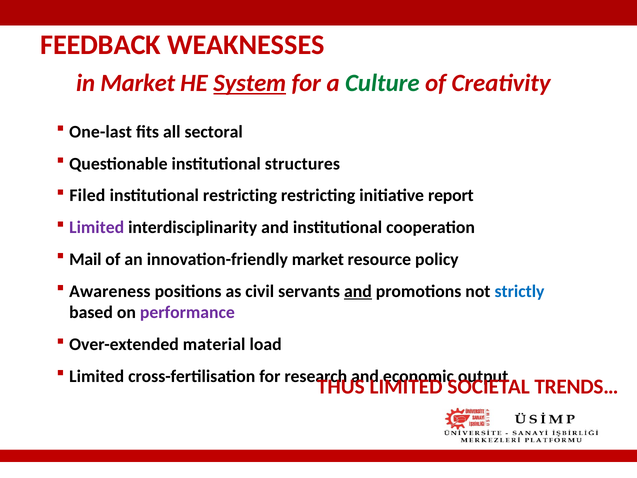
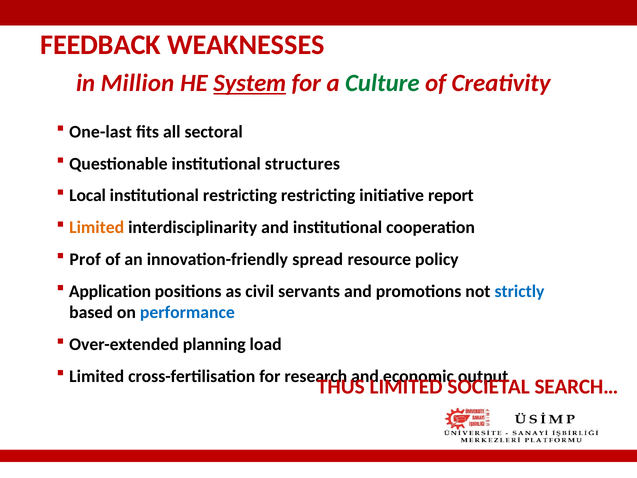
in Market: Market -> Million (137, 83)
Filed: Filed -> Local (88, 196)
Limited colour: purple -> orange (97, 227)
Mail: Mail -> Prof (85, 259)
innovation-friendly market: market -> spread (318, 259)
Awareness: Awareness -> Application (110, 291)
and underline: present -> none (358, 291)
performance colour: purple -> blue (187, 312)
material: material -> planning (214, 344)
TRENDS…: TRENDS… -> SEARCH… (576, 387)
